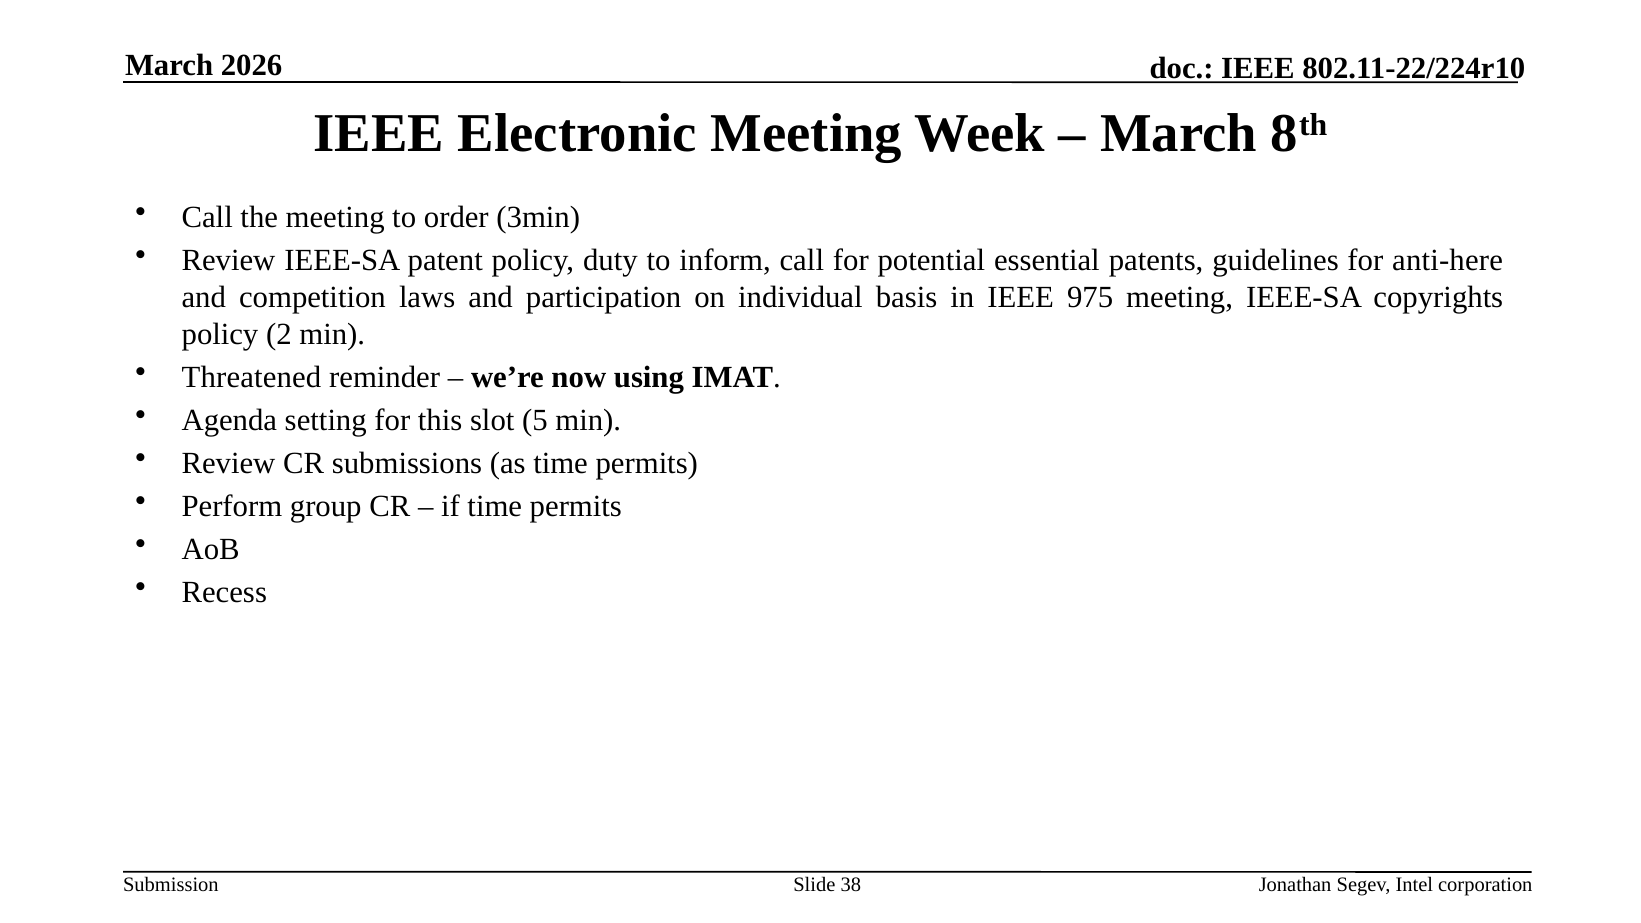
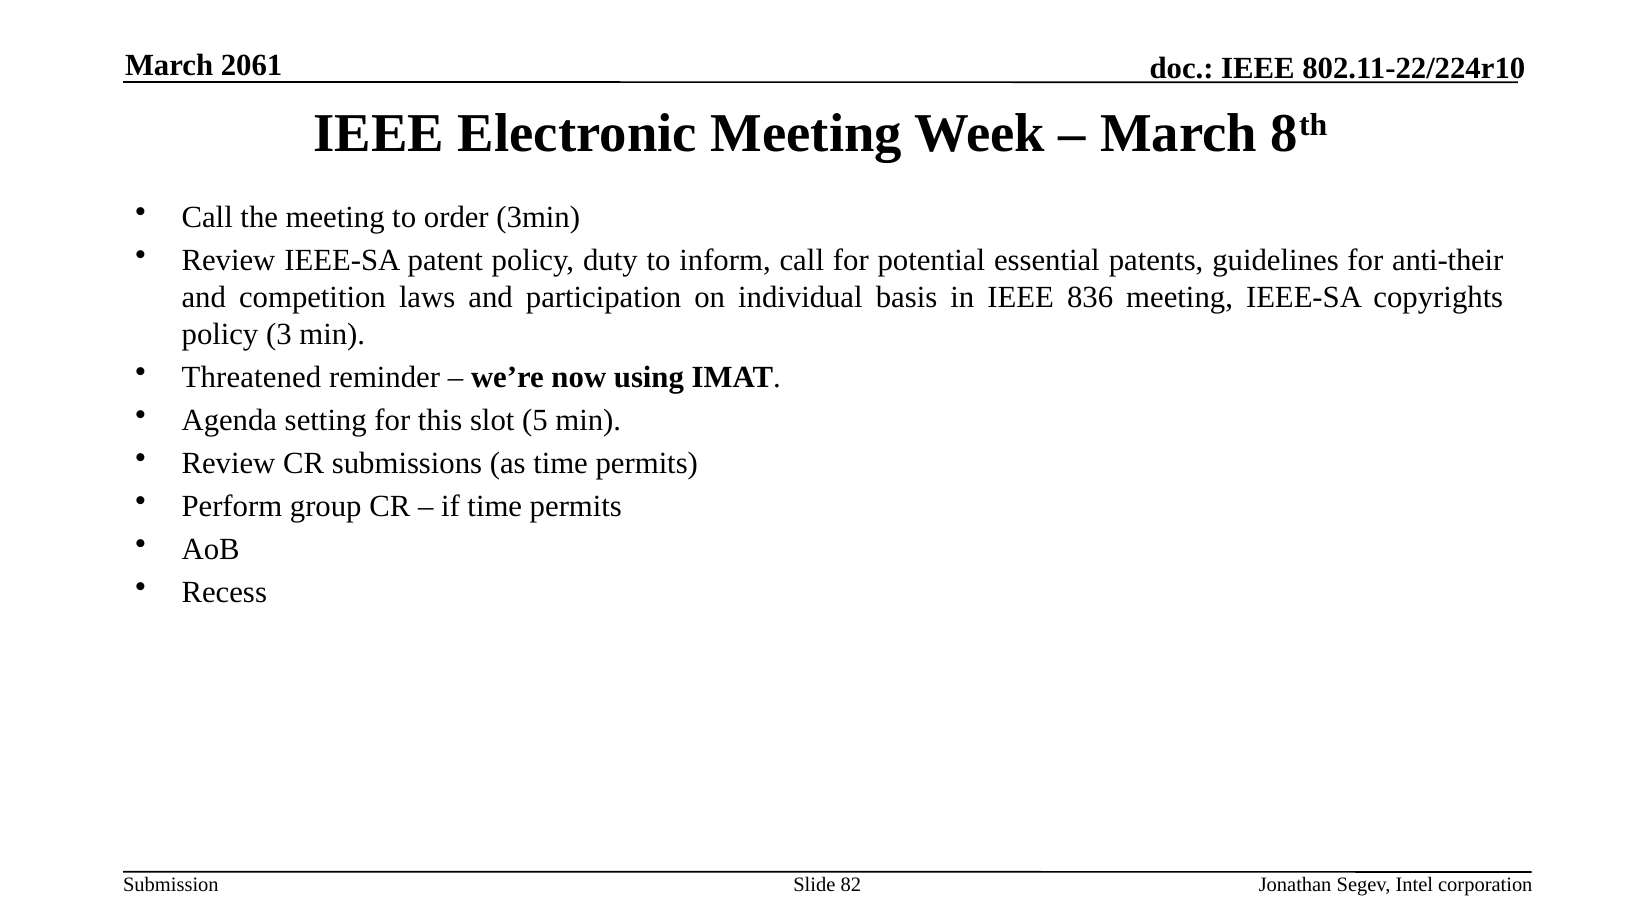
2026: 2026 -> 2061 (252, 65)
anti-here: anti-here -> anti-their (1448, 260)
975: 975 -> 836 (1090, 297)
2: 2 -> 3 (279, 334)
38: 38 -> 82 (851, 885)
